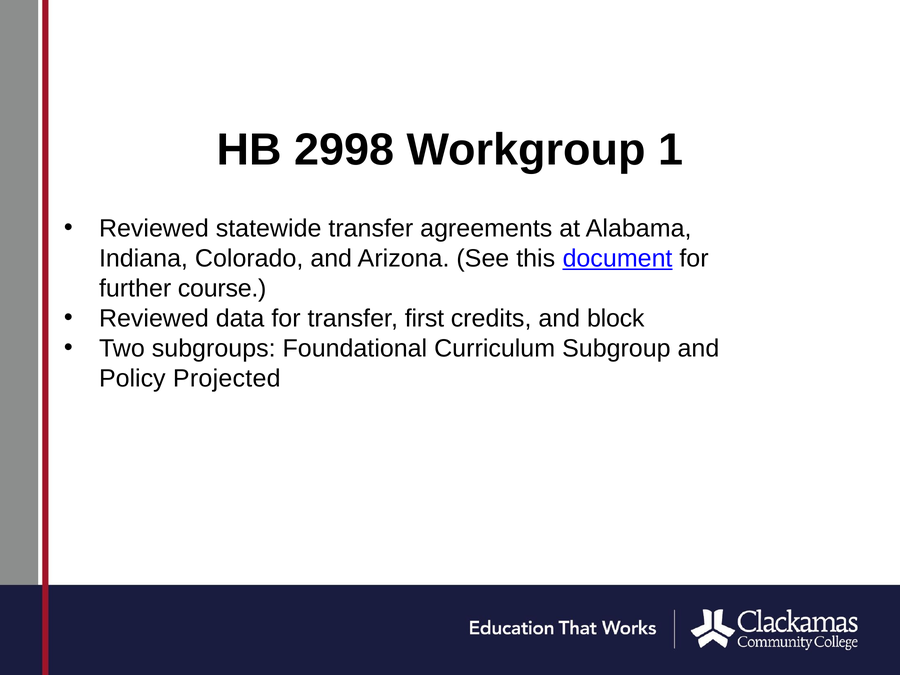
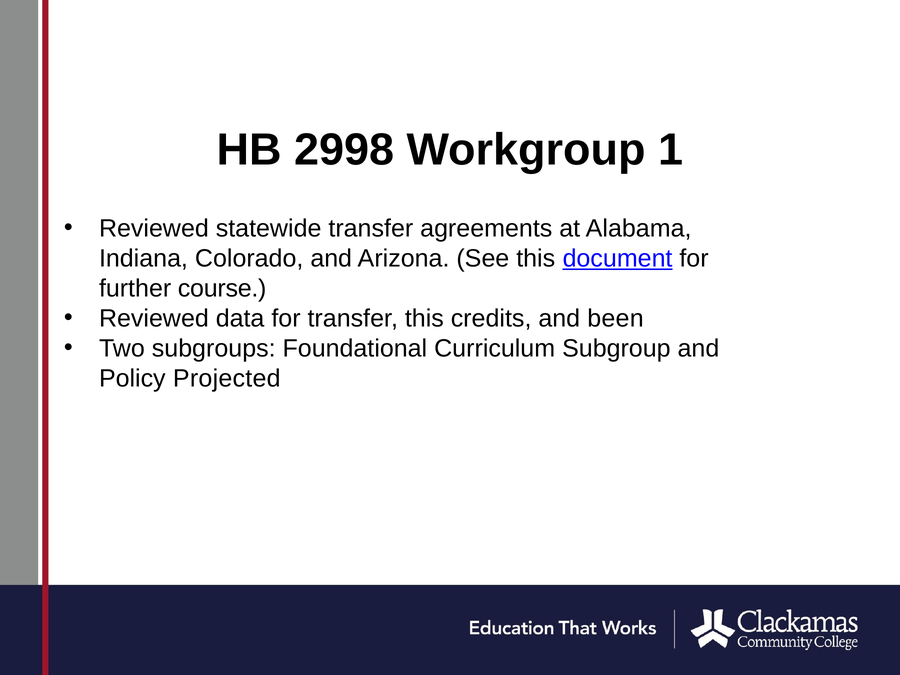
transfer first: first -> this (424, 318)
block: block -> been (615, 318)
